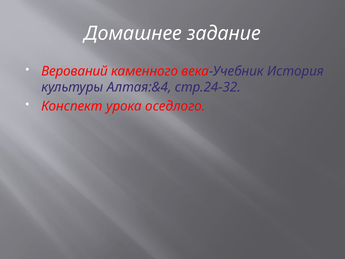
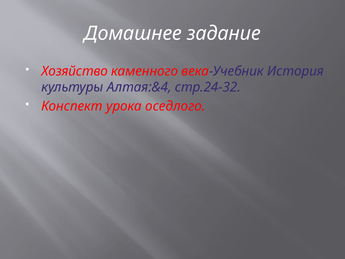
Верований: Верований -> Хозяйство (75, 71)
